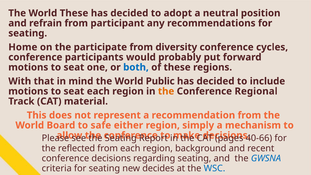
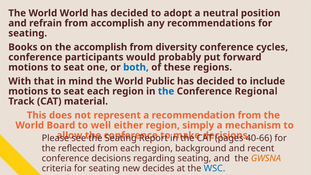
World These: These -> World (74, 13)
from participant: participant -> accomplish (117, 23)
Home: Home -> Books (23, 47)
the participate: participate -> accomplish (100, 47)
the colour: orange -> blue (166, 91)
safe: safe -> well (101, 125)
GWSNA colour: blue -> orange (266, 158)
